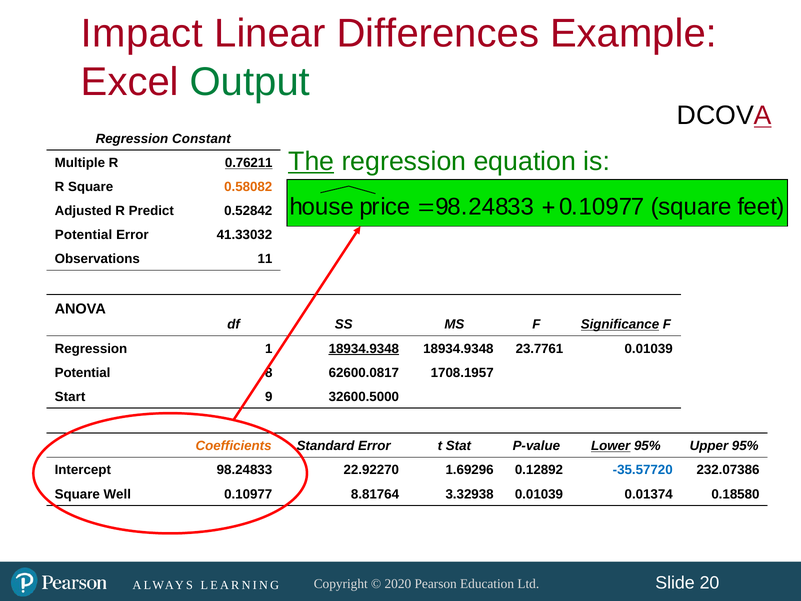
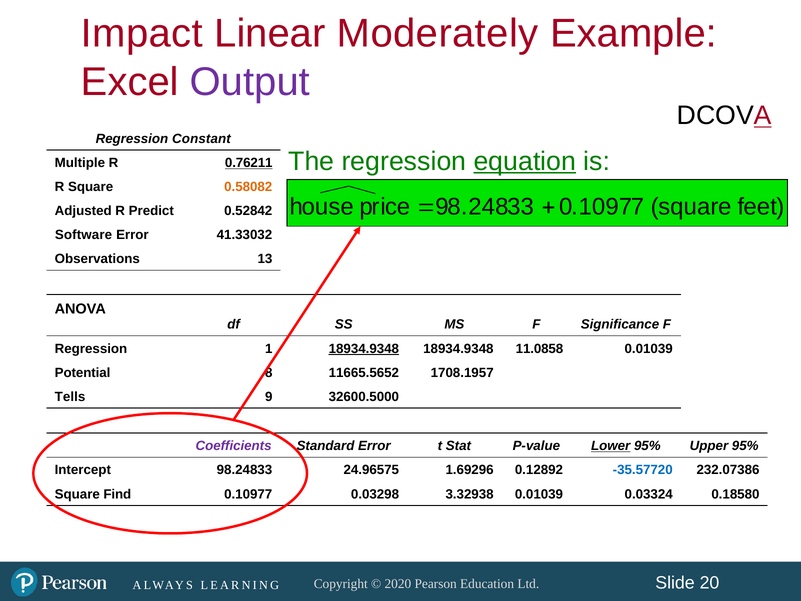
Differences: Differences -> Moderately (438, 34)
Output colour: green -> purple (250, 82)
The underline: present -> none (311, 161)
equation underline: none -> present (525, 161)
Potential: Potential -> Software (84, 235)
11: 11 -> 13 (265, 259)
Significance underline: present -> none (620, 324)
23.7761: 23.7761 -> 11.0858 (539, 348)
62600.0817: 62600.0817 -> 11665.5652 (364, 373)
Start: Start -> Tells (70, 397)
Coefficients colour: orange -> purple (234, 446)
22.92270: 22.92270 -> 24.96575 (371, 470)
Well: Well -> Find (117, 494)
8.81764: 8.81764 -> 0.03298 (375, 494)
0.01374: 0.01374 -> 0.03324 (649, 494)
